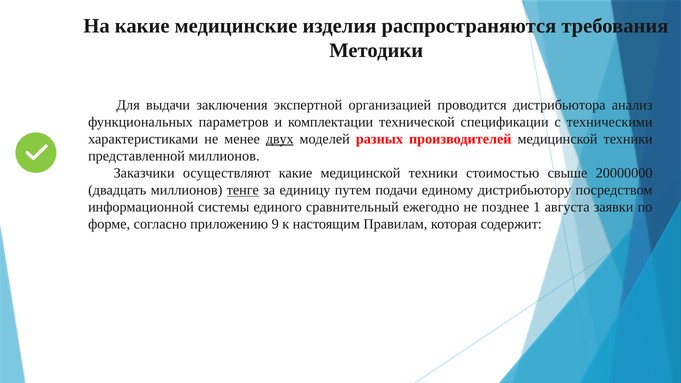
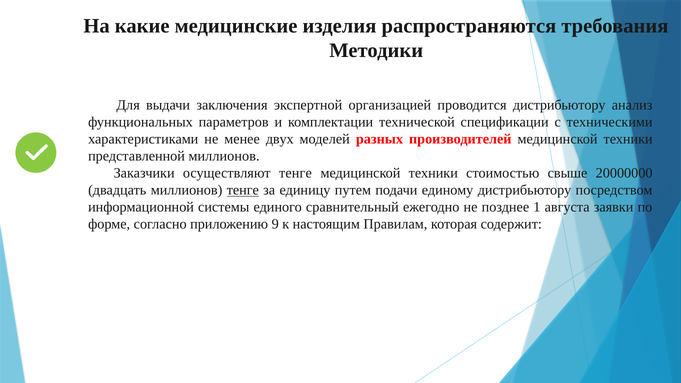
проводится дистрибьютора: дистрибьютора -> дистрибьютору (559, 105)
двух underline: present -> none (280, 139)
осуществляют какие: какие -> тенге (295, 173)
